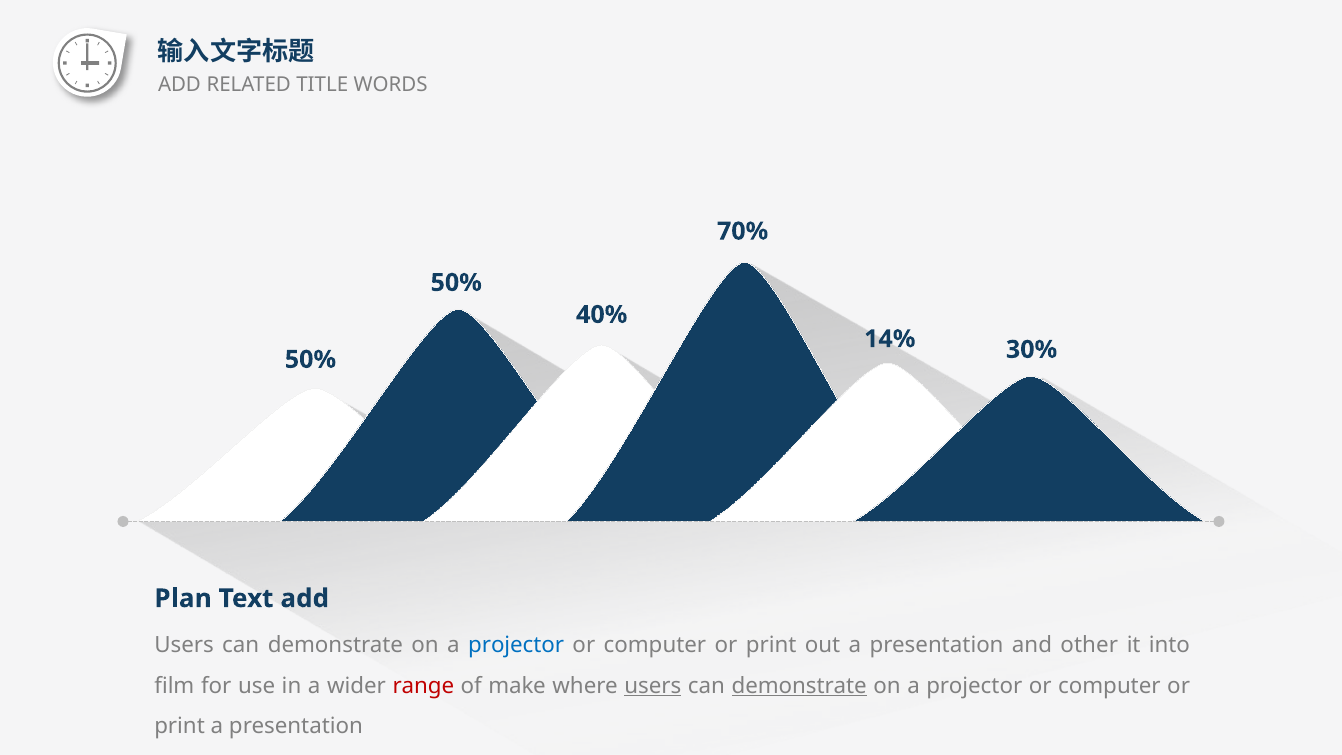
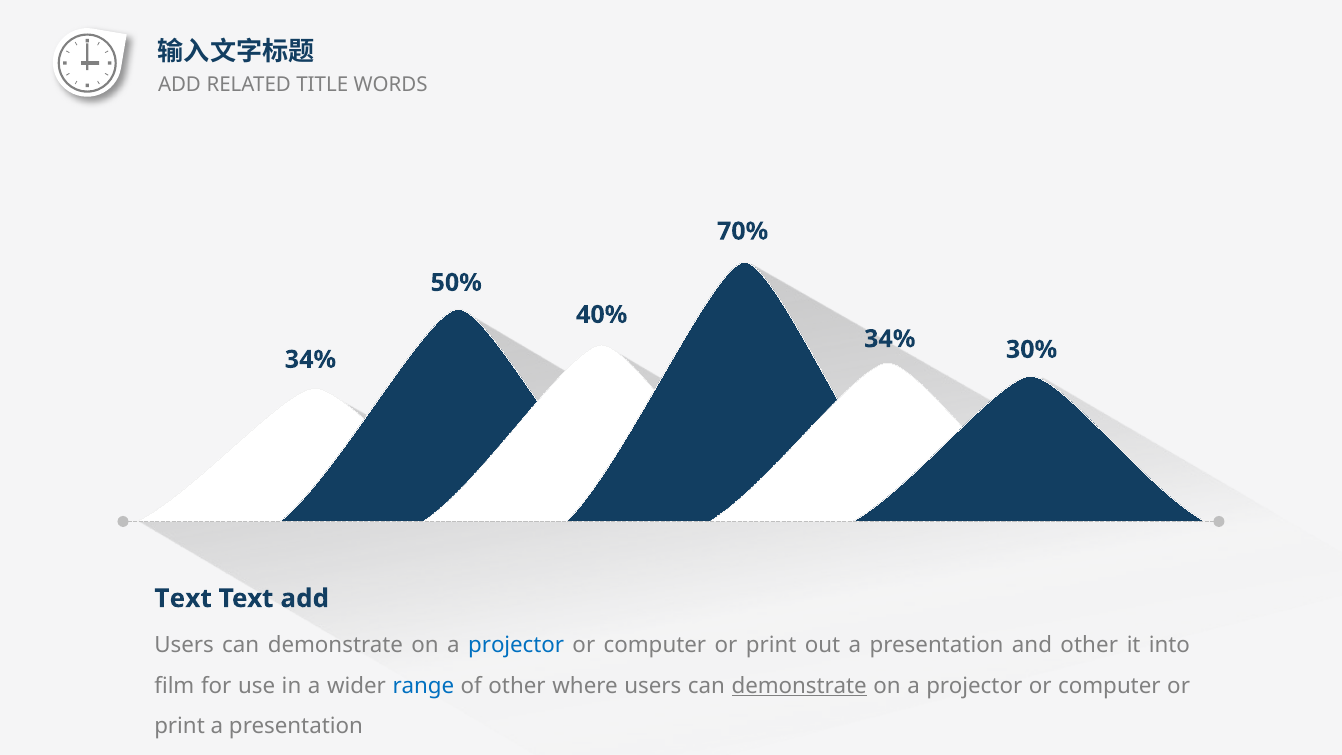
14%: 14% -> 34% (890, 339)
50%: 50% -> 34% (310, 360)
Plan: Plan -> Text (183, 599)
range colour: red -> blue (423, 686)
of make: make -> other (517, 686)
users underline: present -> none (653, 686)
